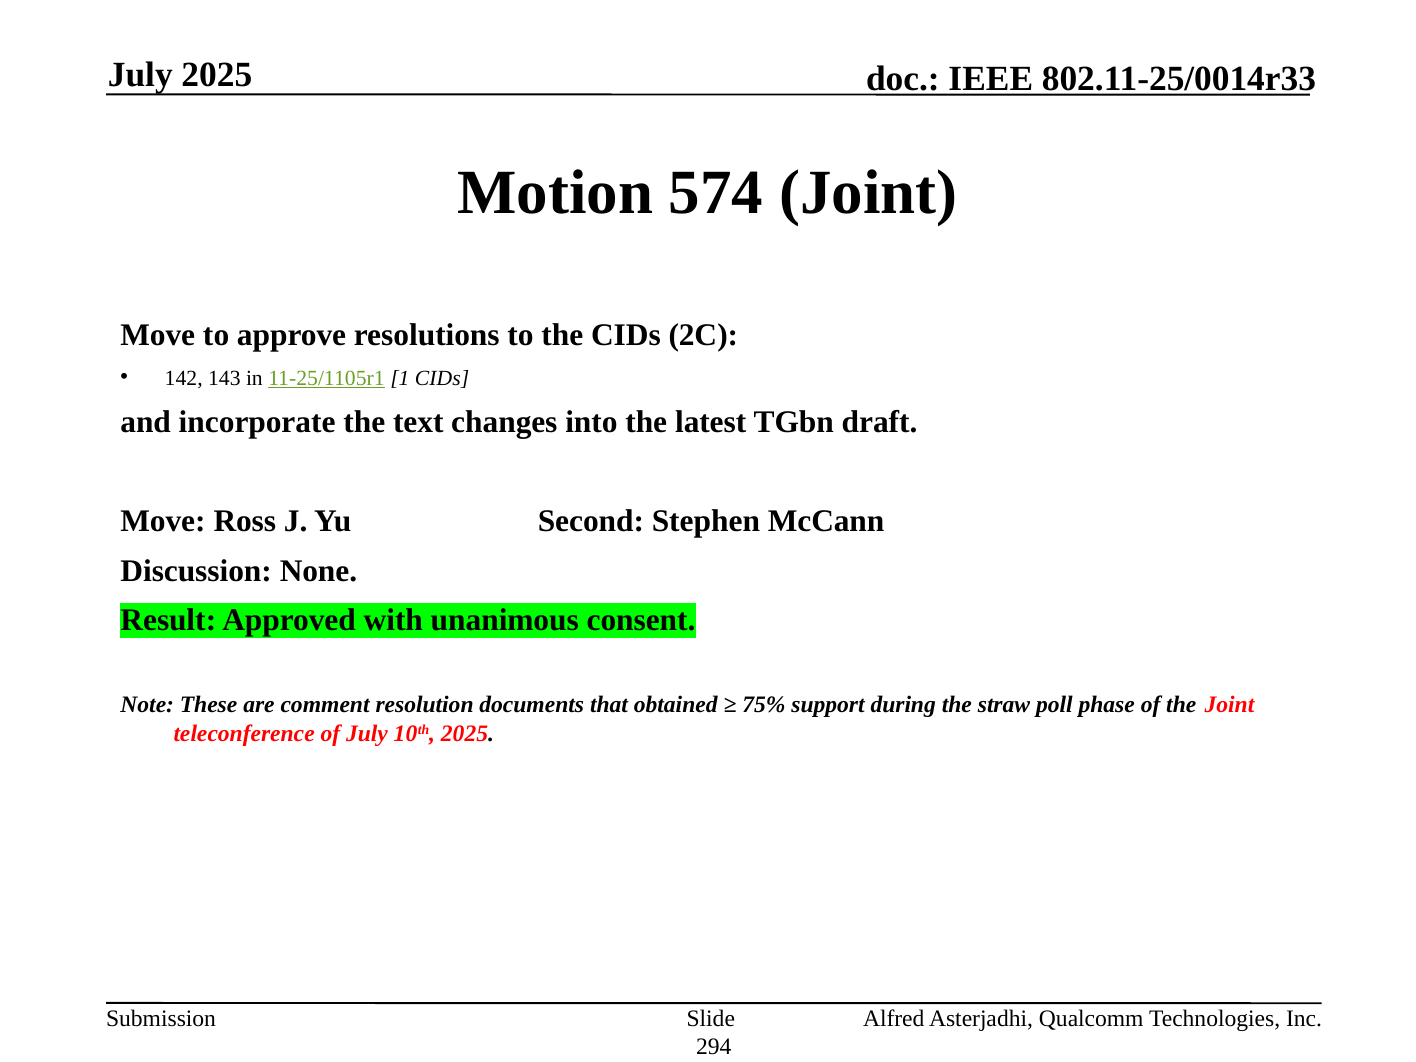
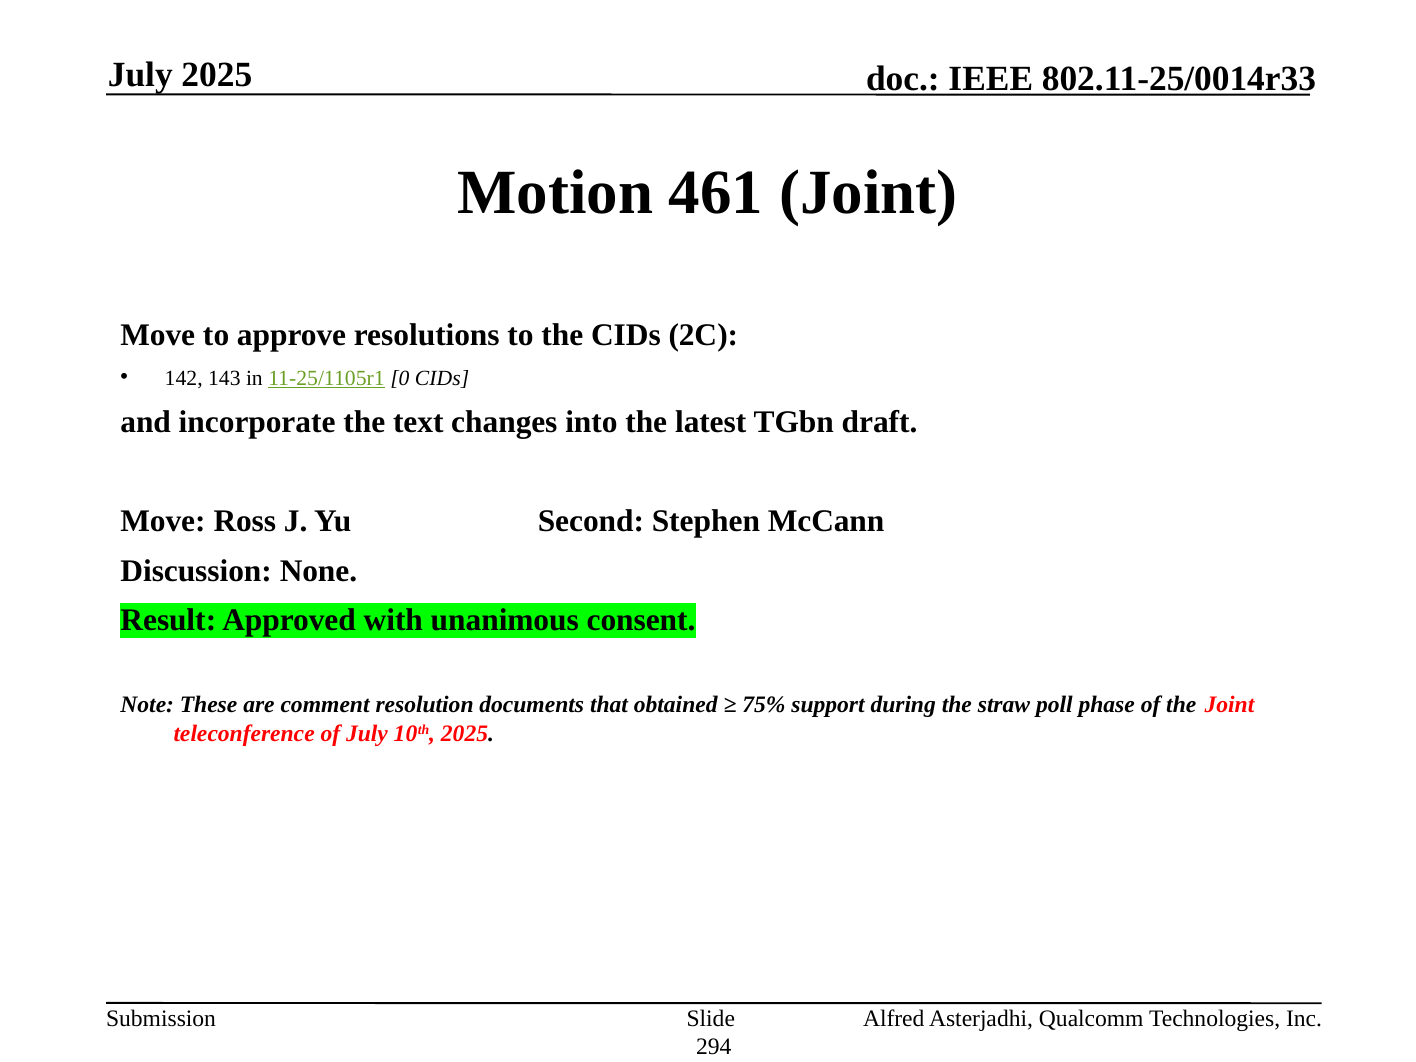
574: 574 -> 461 (716, 193)
1: 1 -> 0 (400, 378)
